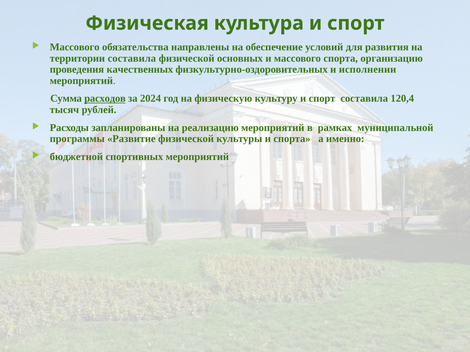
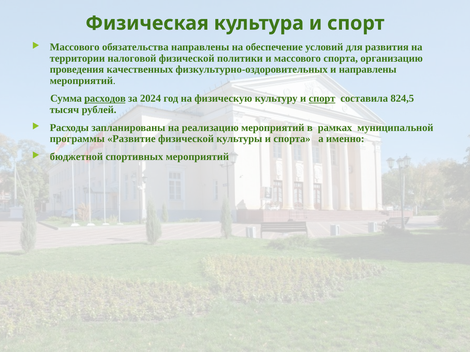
территории составила: составила -> налоговой (132, 58)
основных: основных -> политики (240, 58)
и исполнении: исполнении -> направлены (368, 70)
спорт underline: none -> present (322, 99)
120,4: 120,4 -> 824,5 (402, 99)
